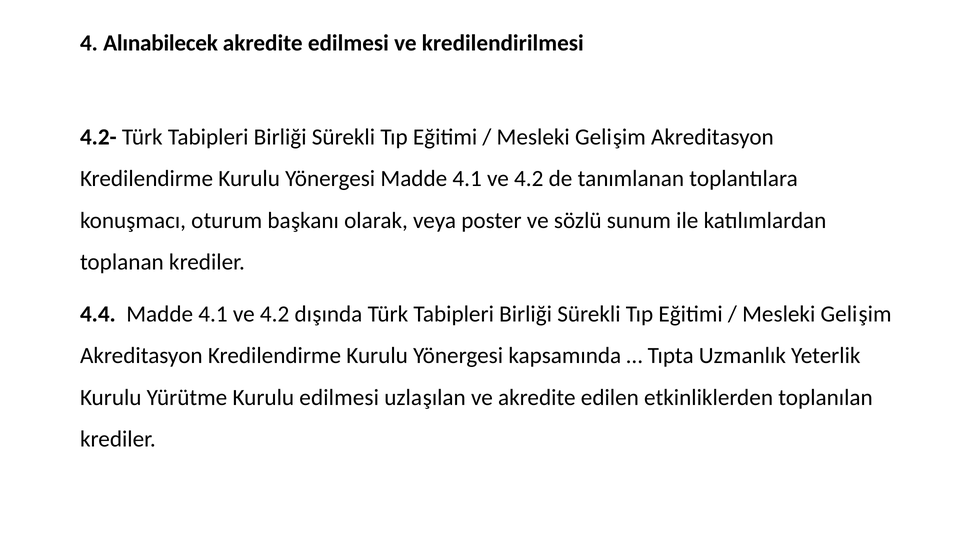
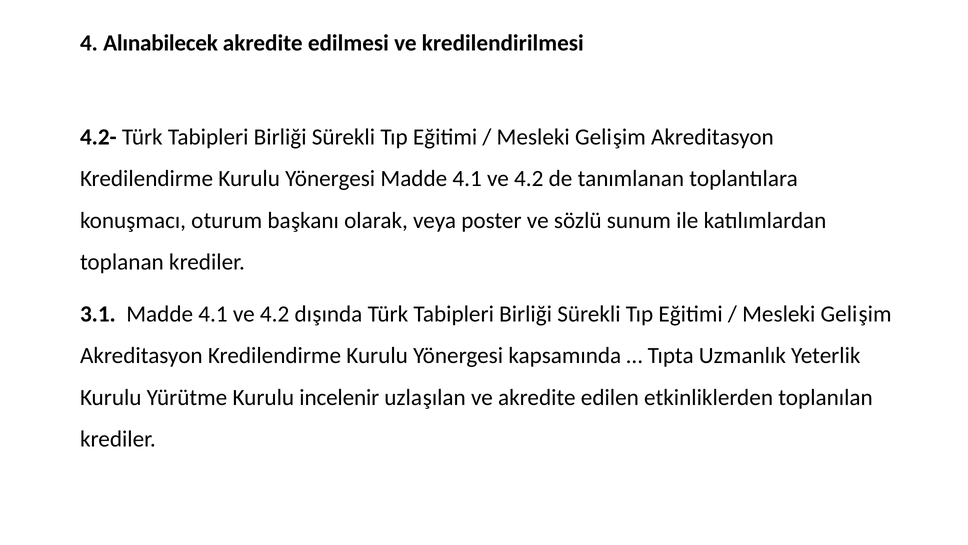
4.4: 4.4 -> 3.1 (98, 314)
Kurulu edilmesi: edilmesi -> incelenir (339, 397)
